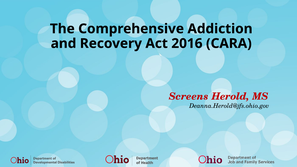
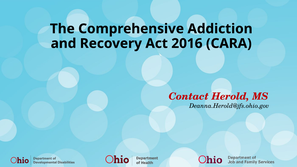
Screens: Screens -> Contact (189, 97)
